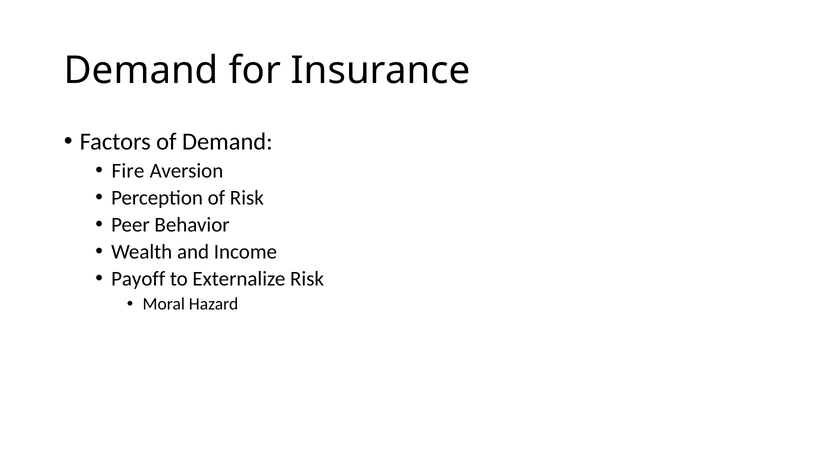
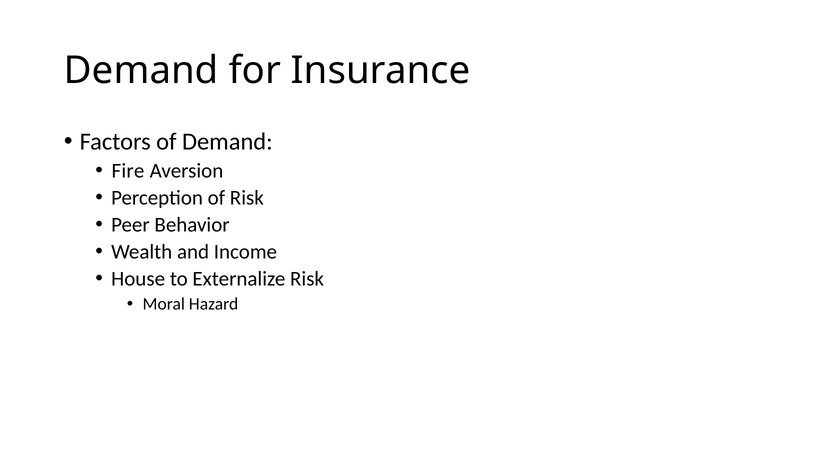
Payoff: Payoff -> House (138, 279)
